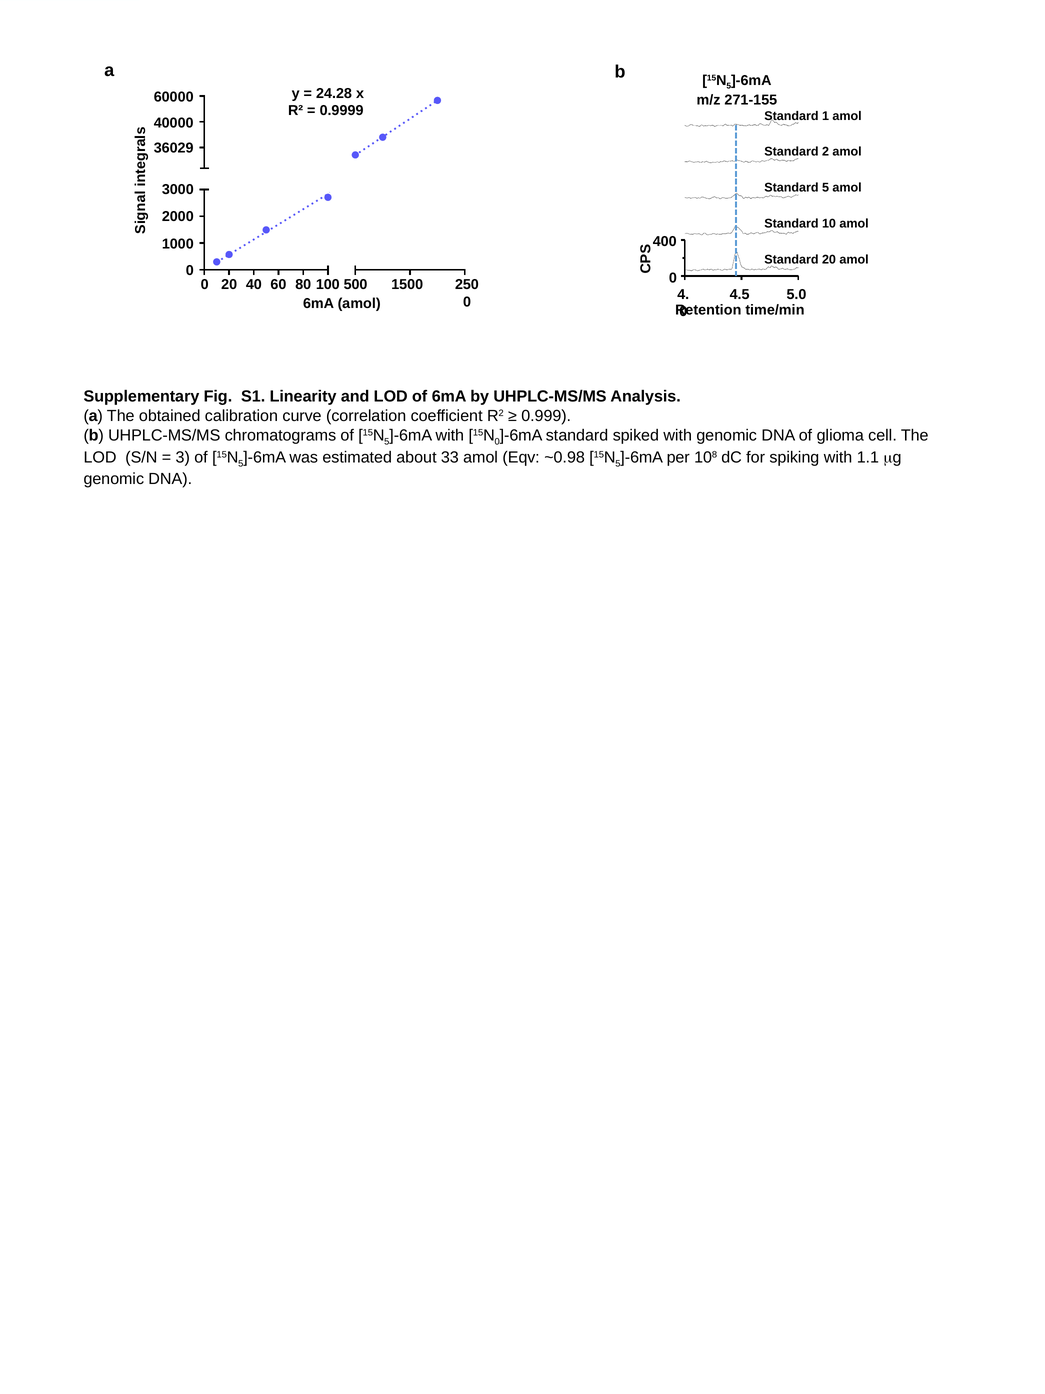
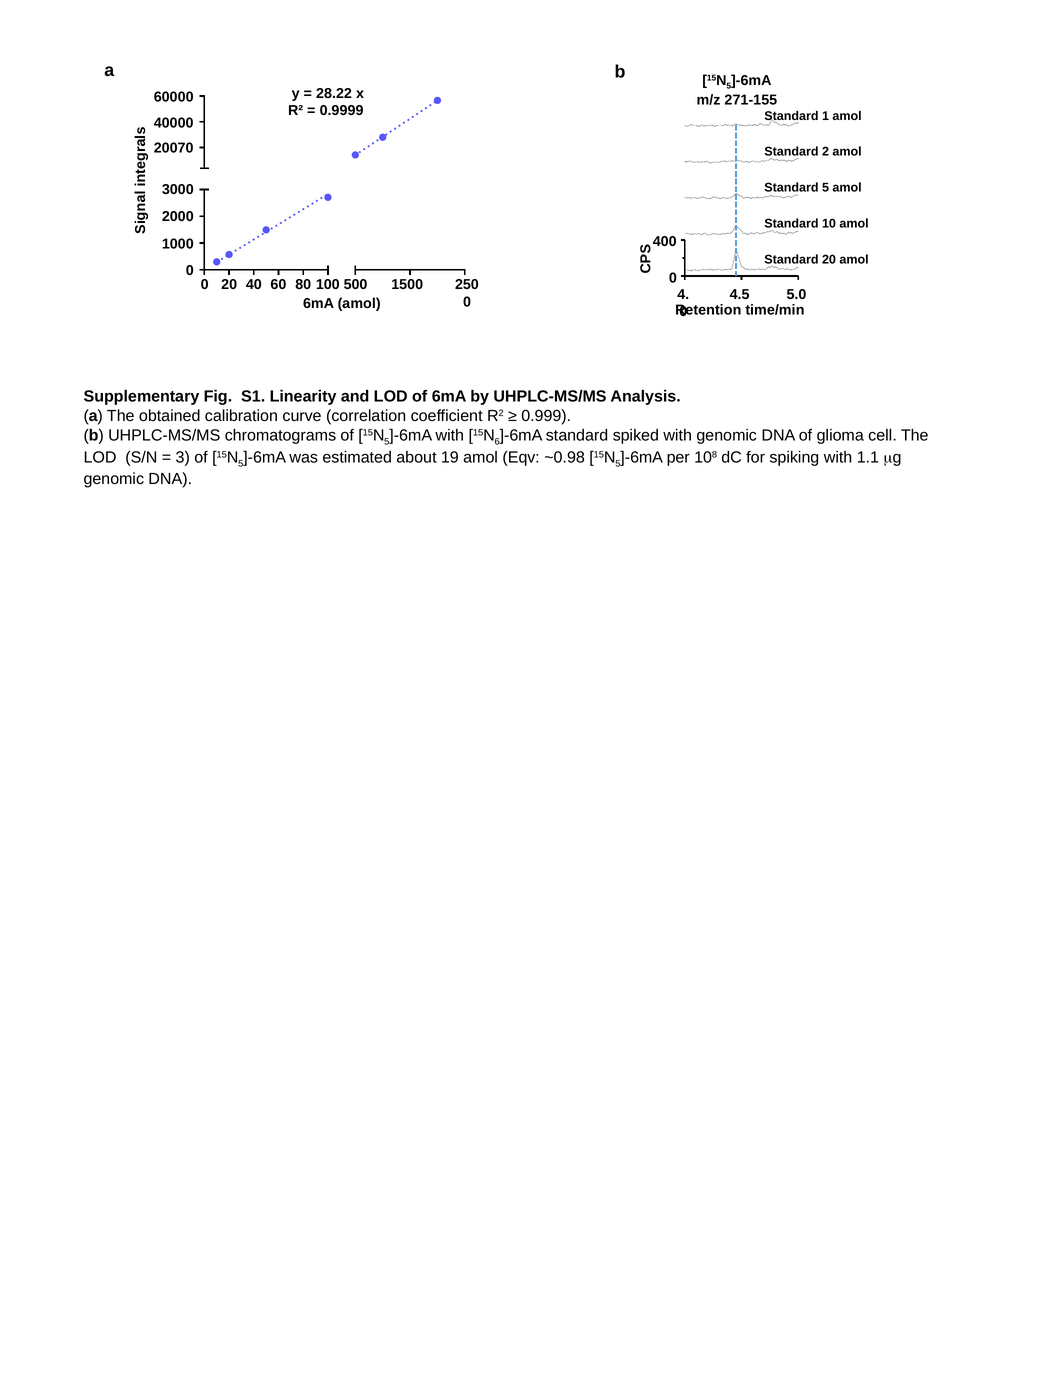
24.28: 24.28 -> 28.22 (334, 93)
36029: 36029 -> 20070 (174, 148)
0: 0 -> 6 (497, 441)
33: 33 -> 19 (450, 457)
